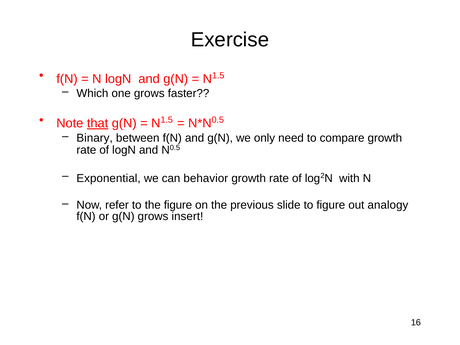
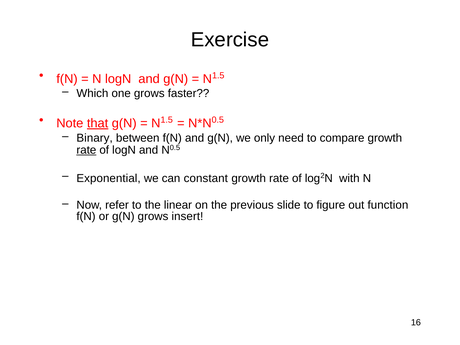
rate underline: none -> present (86, 150)
behavior: behavior -> constant (206, 178)
the figure: figure -> linear (178, 205)
analogy: analogy -> function (388, 205)
